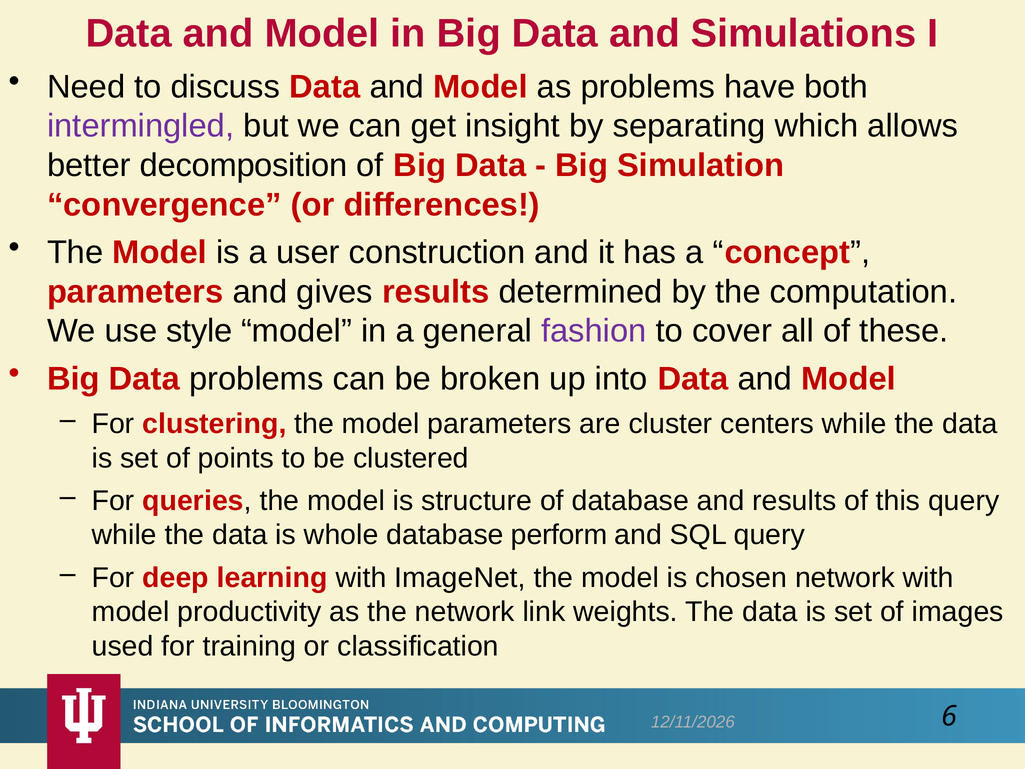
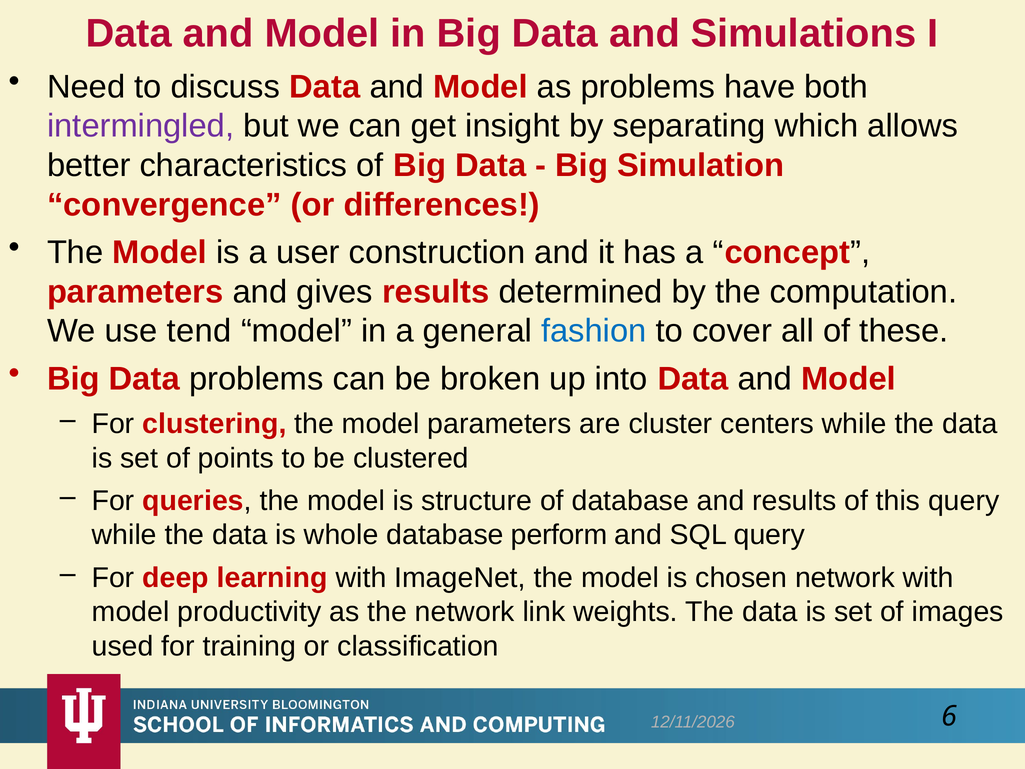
decomposition: decomposition -> characteristics (243, 165)
style: style -> tend (199, 331)
fashion colour: purple -> blue (594, 331)
